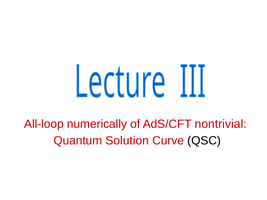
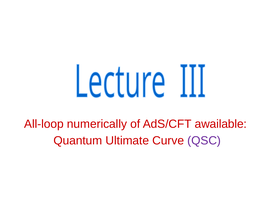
nontrivial: nontrivial -> awailable (221, 124)
Solution: Solution -> Ultimate (127, 141)
QSC colour: black -> purple (204, 141)
